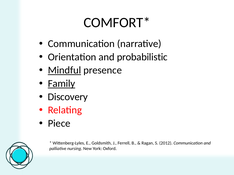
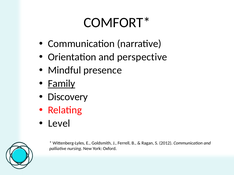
probabilistic: probabilistic -> perspective (142, 57)
Mindful underline: present -> none (64, 70)
Piece: Piece -> Level (59, 124)
